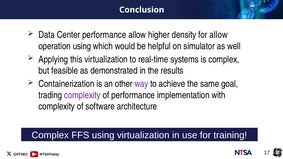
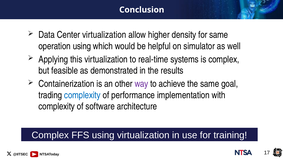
Center performance: performance -> virtualization (104, 35)
for allow: allow -> same (219, 35)
complexity colour: purple -> blue (82, 95)
